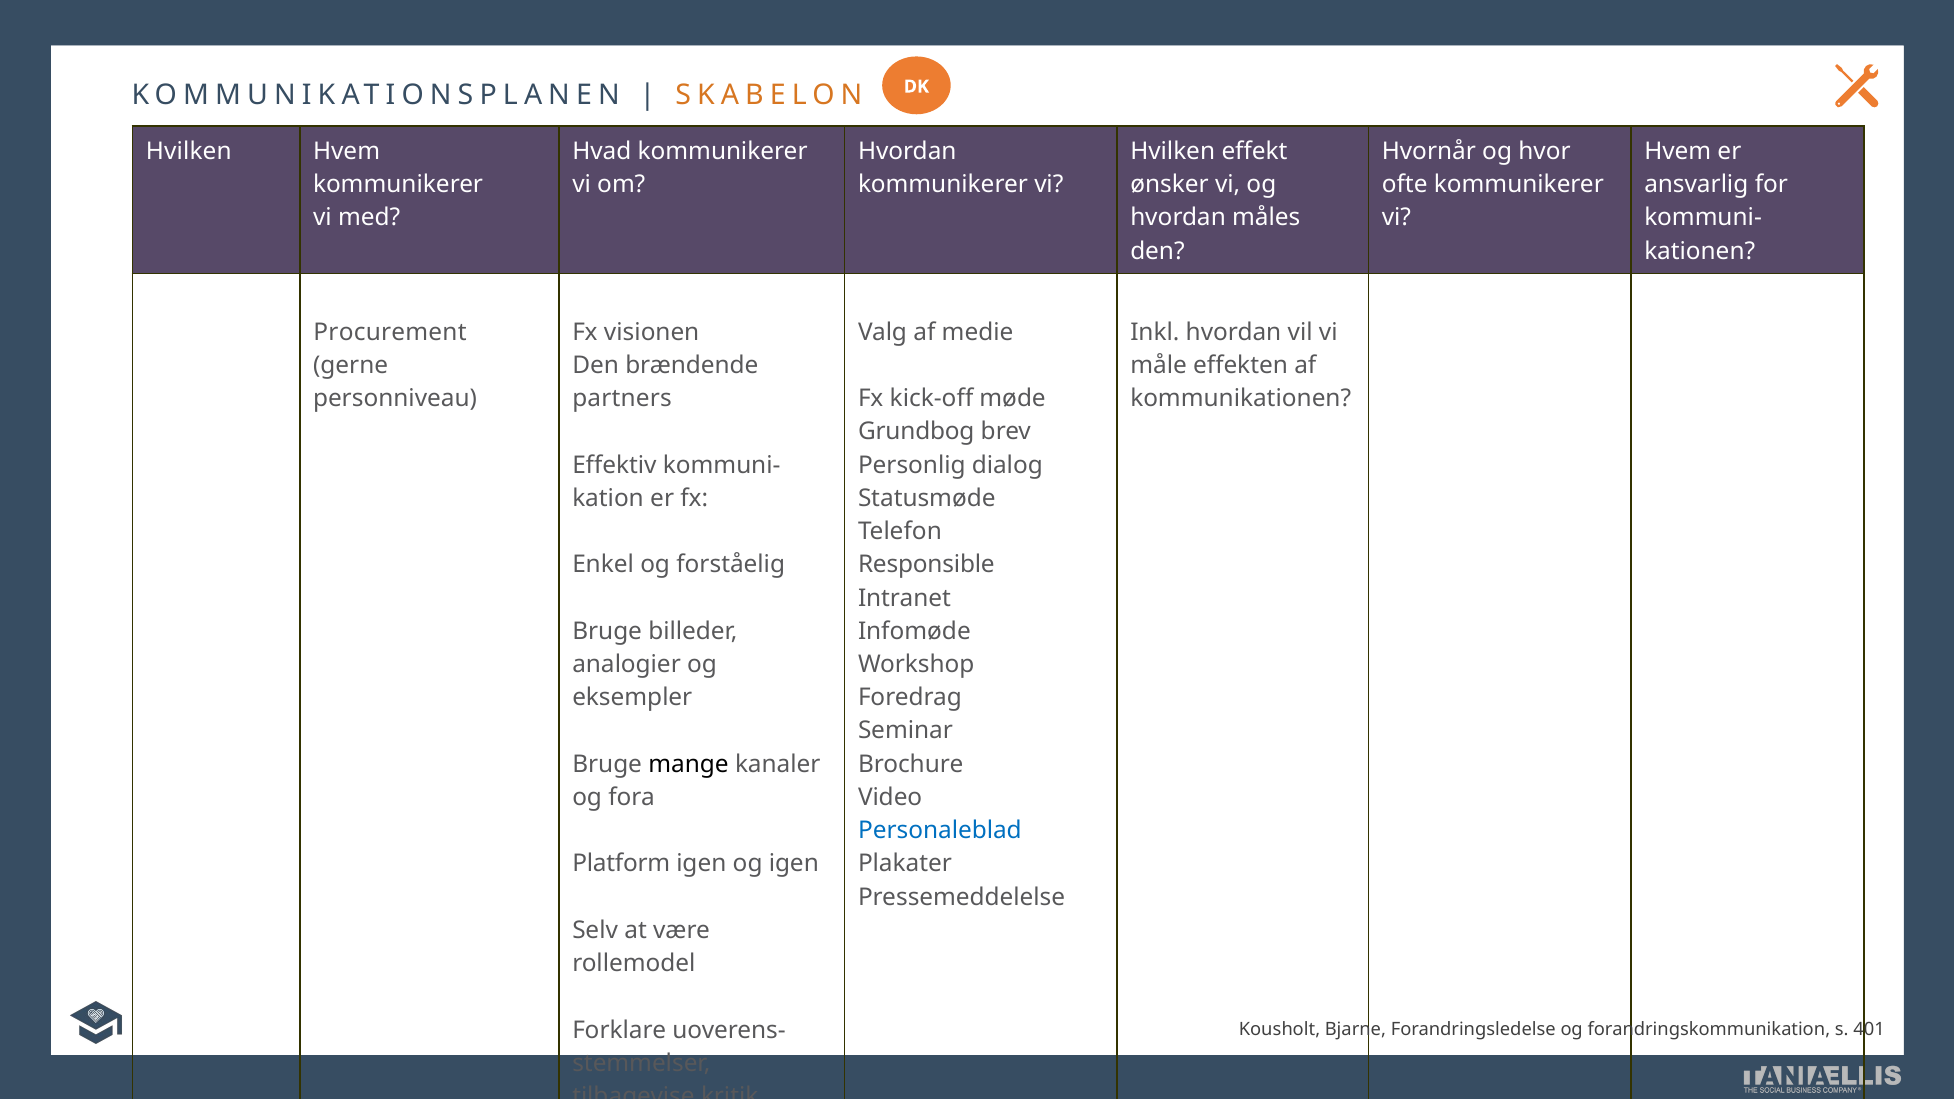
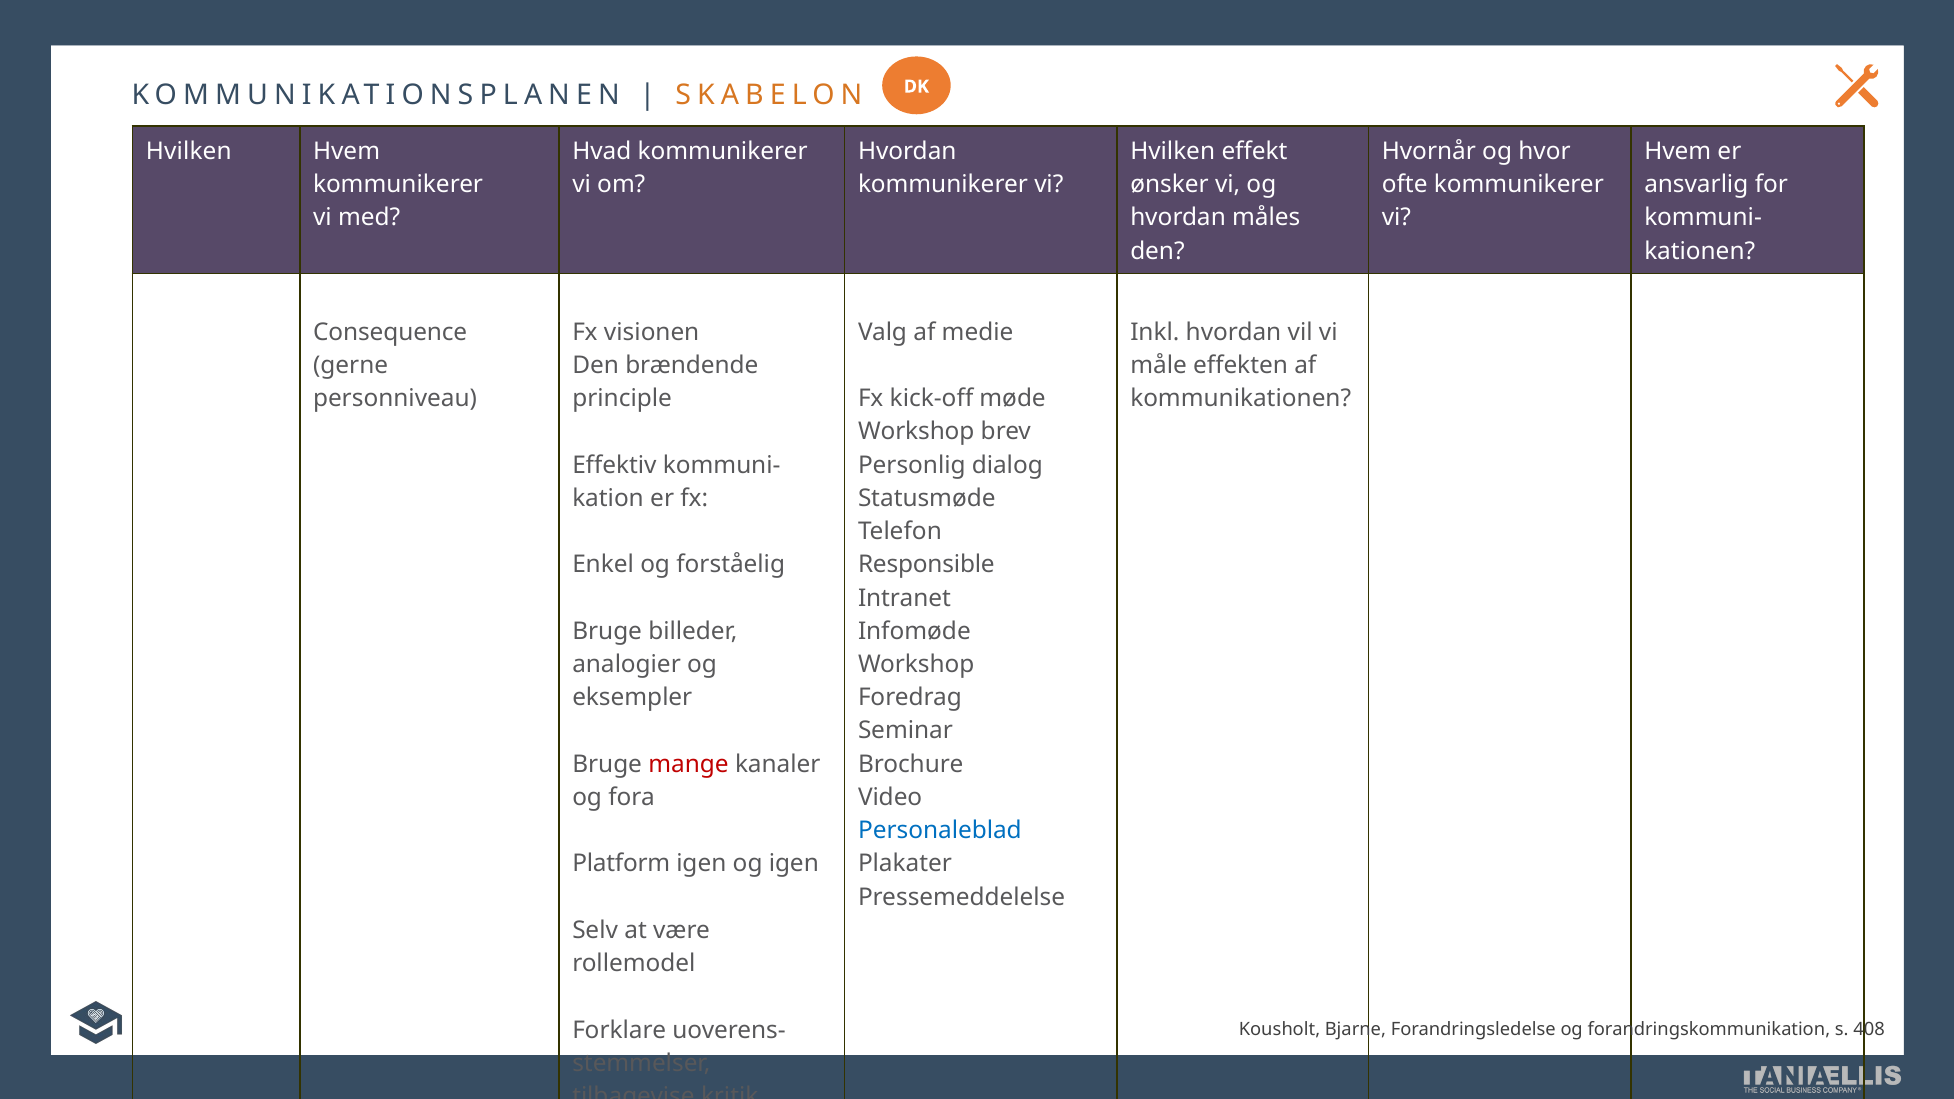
Procurement: Procurement -> Consequence (390, 332)
partners: partners -> principle (622, 399)
Grundbog: Grundbog -> Workshop (916, 432)
mange colour: black -> red (688, 764)
401: 401 -> 408 (1869, 1030)
